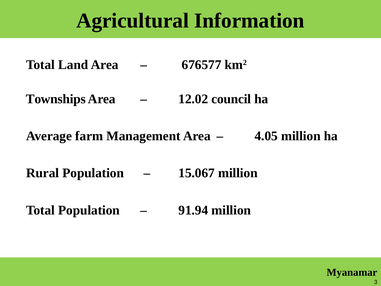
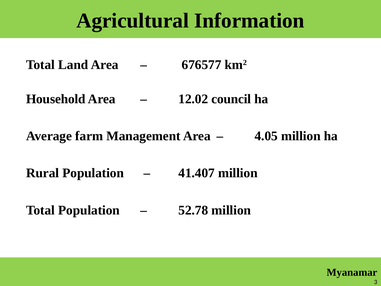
Townships: Townships -> Household (56, 99)
15.067: 15.067 -> 41.407 (197, 173)
91.94: 91.94 -> 52.78 (193, 210)
